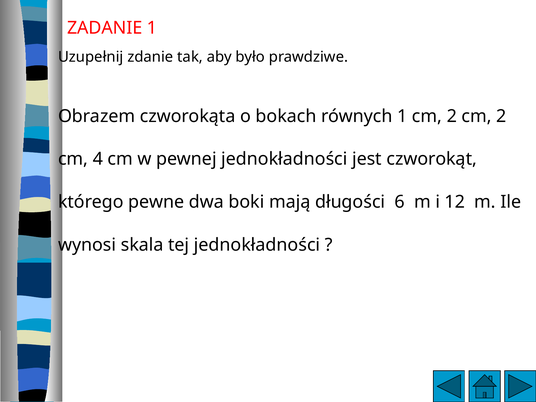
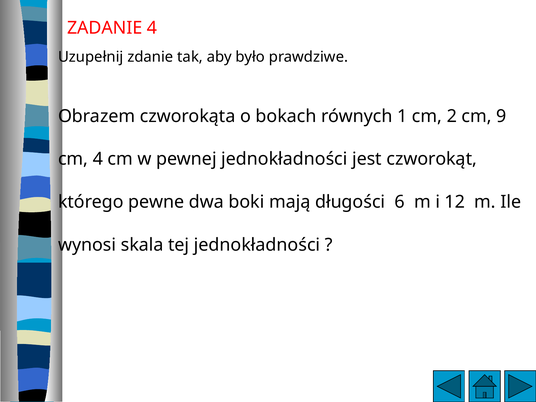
ZADANIE 1: 1 -> 4 (152, 28)
2 cm 2: 2 -> 9 (501, 116)
